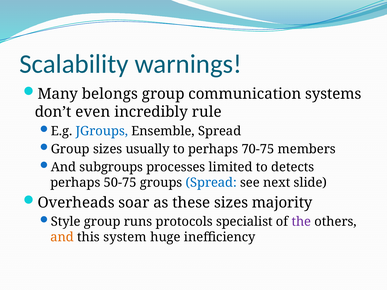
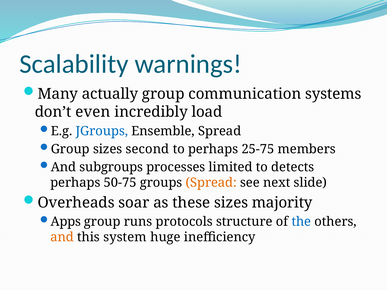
belongs: belongs -> actually (110, 94)
rule: rule -> load (207, 112)
usually: usually -> second (147, 149)
70-75: 70-75 -> 25-75 (258, 149)
Spread colour: blue -> orange (211, 183)
Style: Style -> Apps (66, 222)
specialist: specialist -> structure (244, 222)
the colour: purple -> blue (301, 222)
